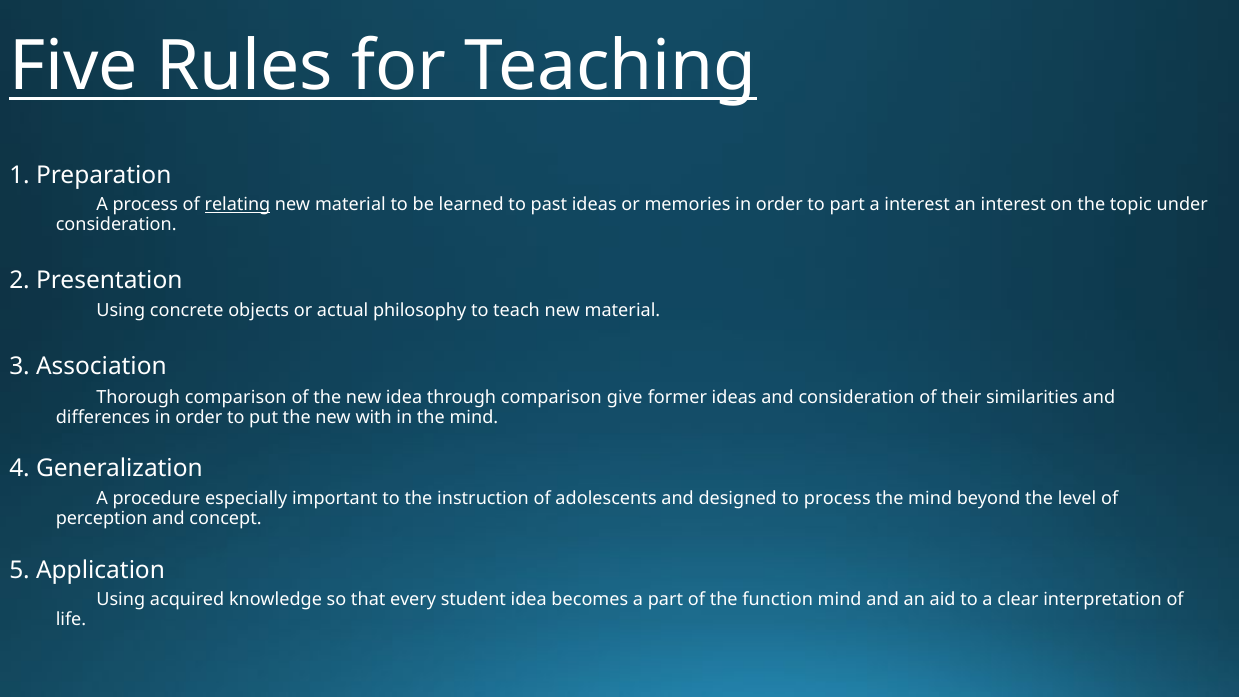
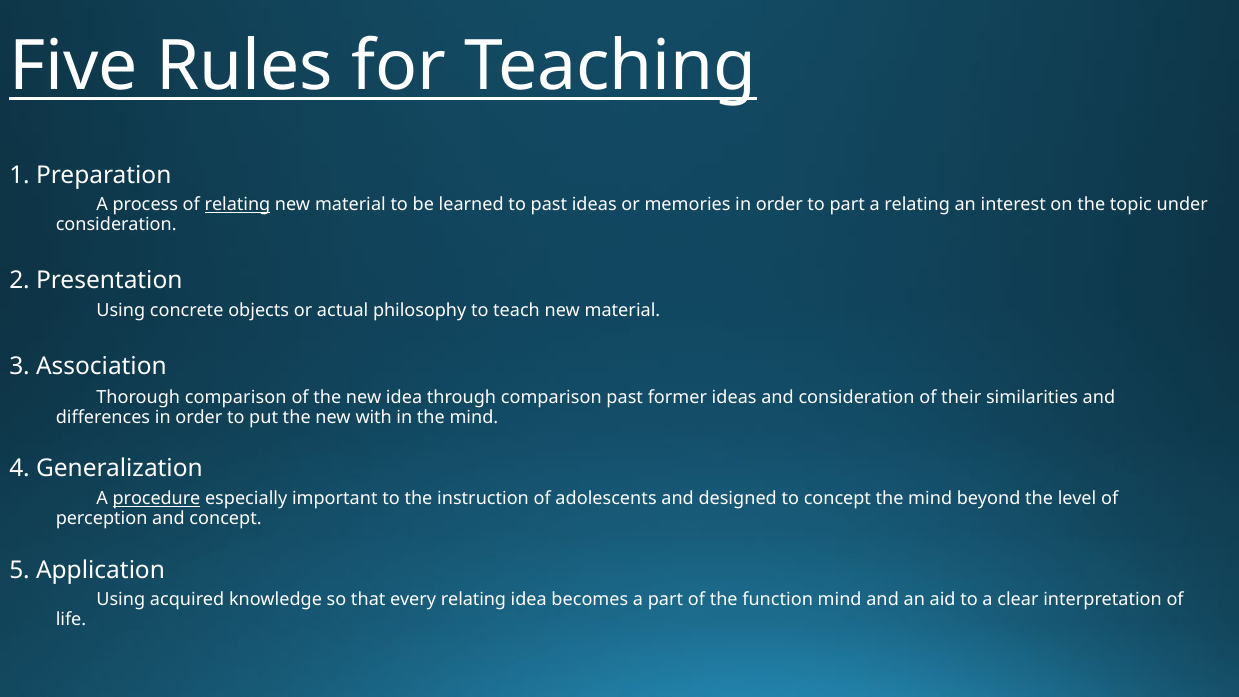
a interest: interest -> relating (917, 205)
comparison give: give -> past (625, 397)
procedure underline: none -> present (157, 498)
to process: process -> concept (837, 498)
every student: student -> relating (473, 600)
